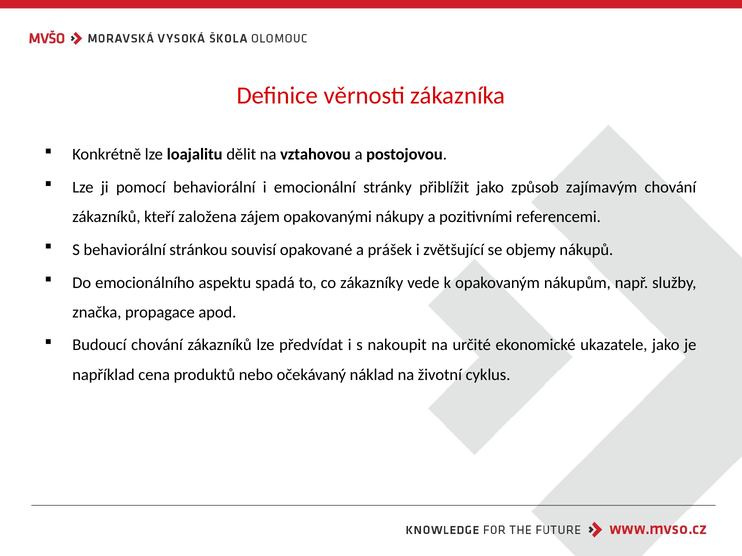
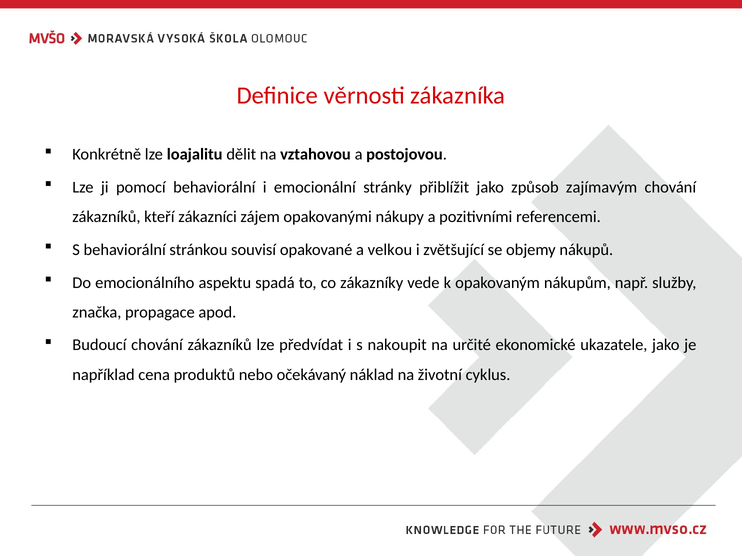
založena: založena -> zákazníci (208, 217)
prášek: prášek -> velkou (390, 250)
